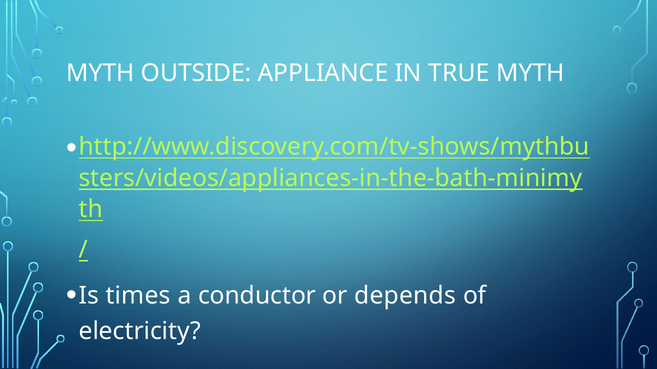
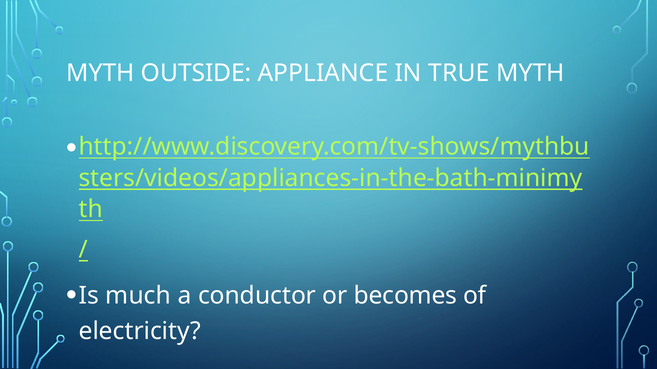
times: times -> much (138, 296)
depends: depends -> becomes (405, 296)
